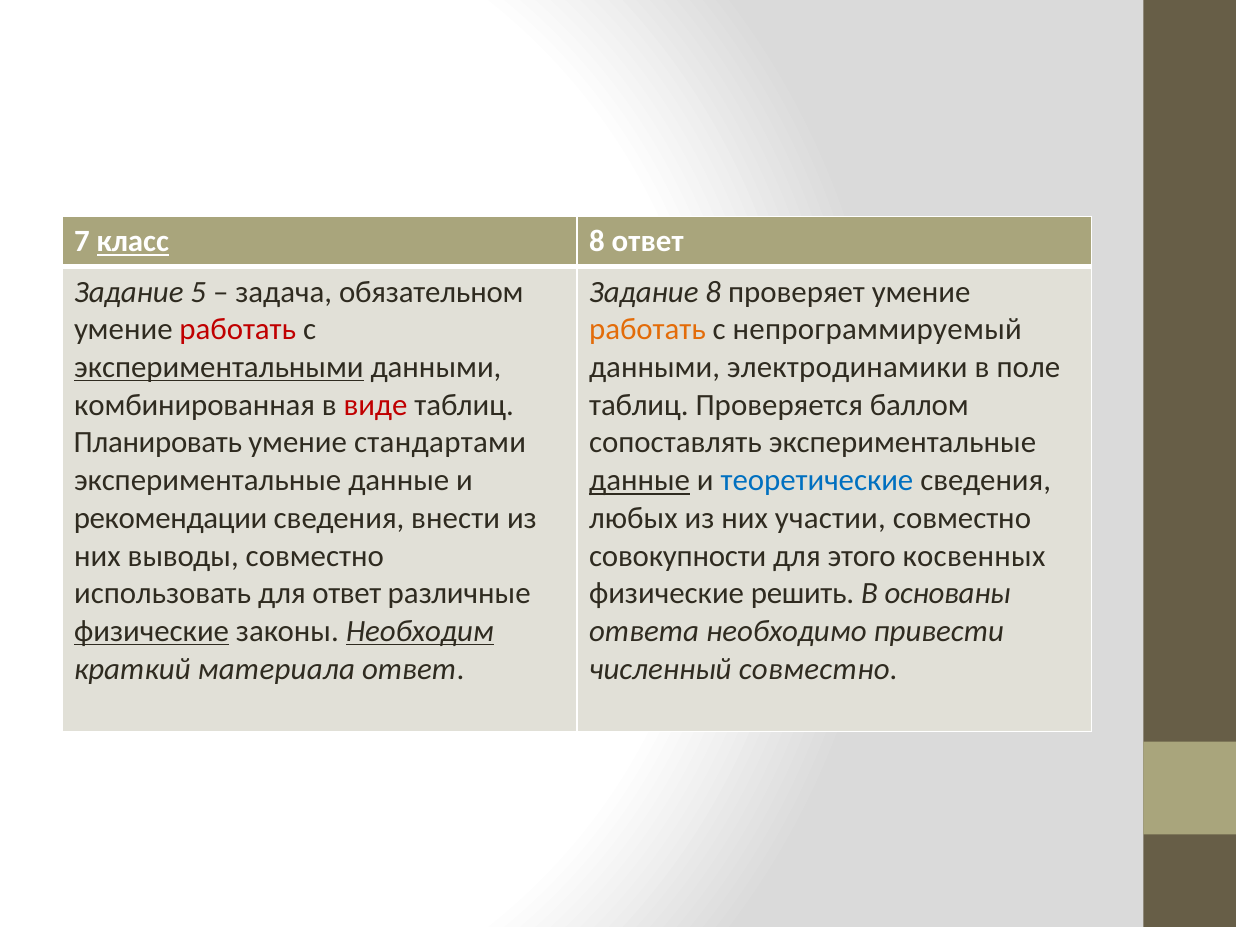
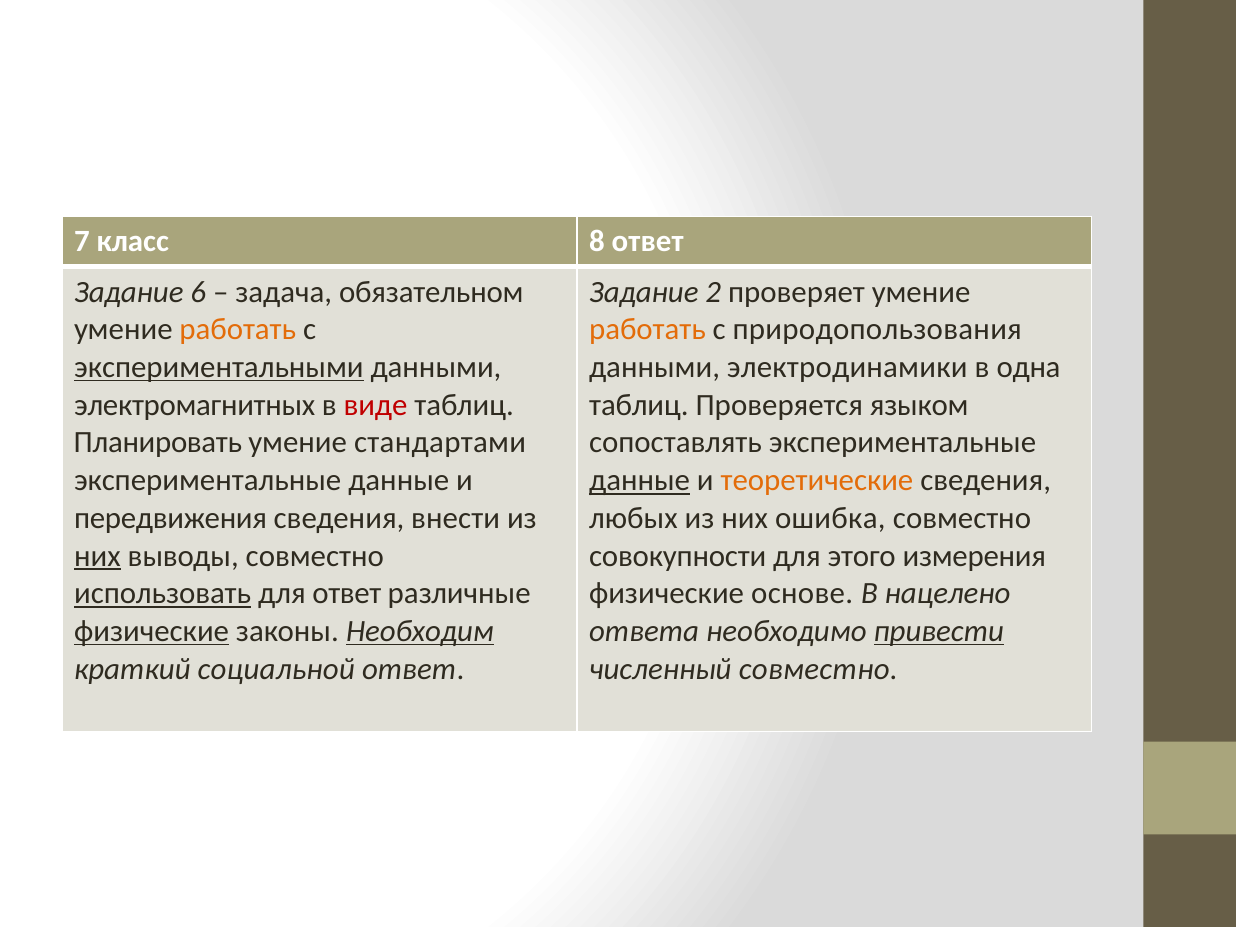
класс underline: present -> none (133, 242)
5: 5 -> 6 (198, 292)
Задание 8: 8 -> 2 (713, 292)
работать colour: red -> orange (238, 330)
непрограммируемый: непрограммируемый -> природопользования (877, 330)
поле: поле -> одна (1029, 367)
комбинированная: комбинированная -> электромагнитных (195, 405)
баллом: баллом -> языком (919, 405)
теоретические colour: blue -> orange (817, 480)
рекомендации: рекомендации -> передвижения (171, 518)
участии: участии -> ошибка (830, 518)
них underline: none -> present (97, 556)
косвенных: косвенных -> измерения (974, 556)
использовать underline: none -> present (163, 594)
решить: решить -> основе (802, 594)
основаны: основаны -> нацелено (948, 594)
привести underline: none -> present (939, 631)
материала: материала -> социальной (276, 669)
